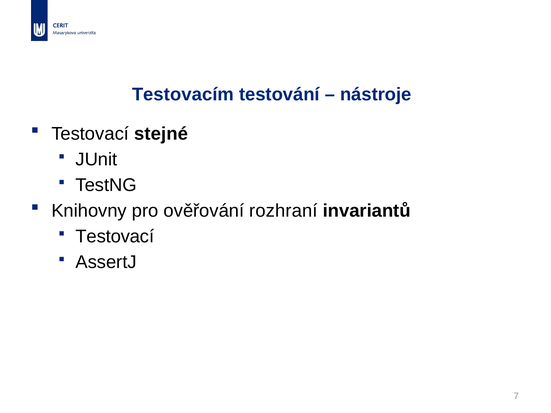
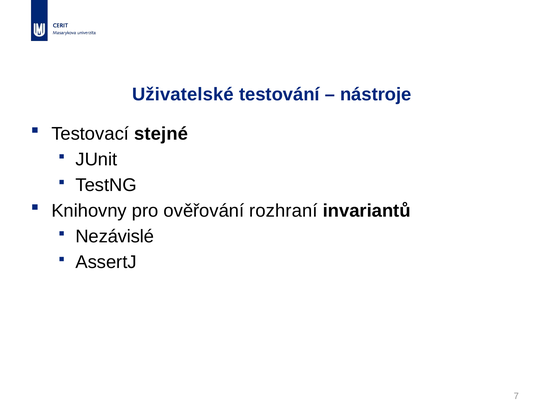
Testovacím: Testovacím -> Uživatelské (183, 94)
Testovací: Testovací -> Nezávislé (115, 237)
